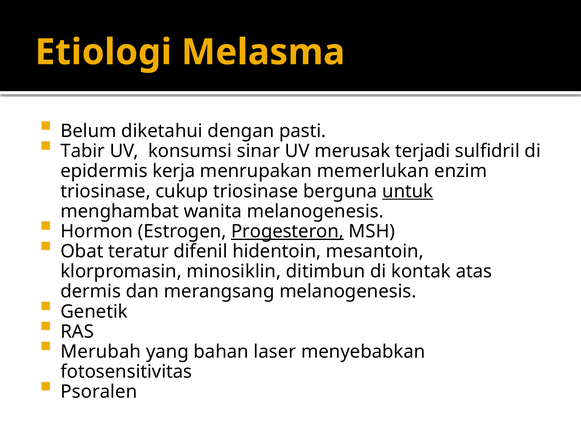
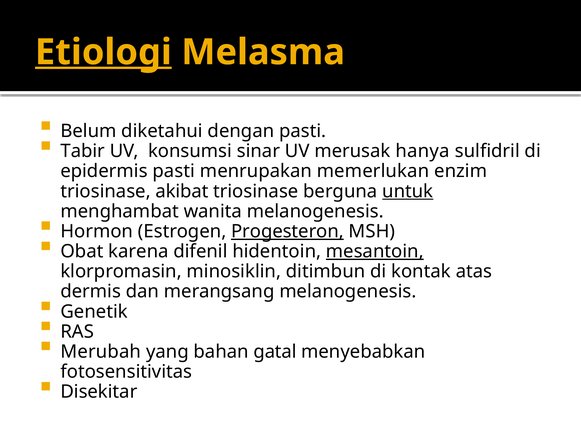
Etiologi underline: none -> present (103, 52)
terjadi: terjadi -> hanya (423, 151)
epidermis kerja: kerja -> pasti (174, 171)
cukup: cukup -> akibat (182, 191)
teratur: teratur -> karena (138, 251)
mesantoin underline: none -> present (375, 251)
laser: laser -> gatal (275, 351)
Psoralen: Psoralen -> Disekitar (99, 392)
